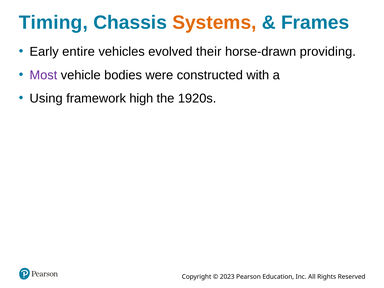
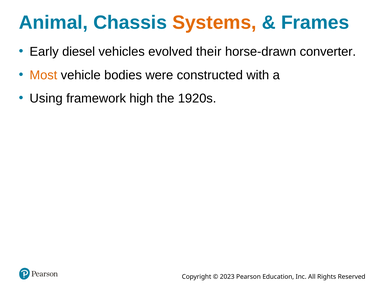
Timing: Timing -> Animal (53, 22)
entire: entire -> diesel (79, 52)
providing: providing -> converter (328, 52)
Most colour: purple -> orange (43, 75)
